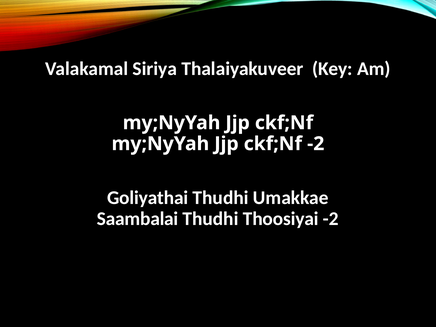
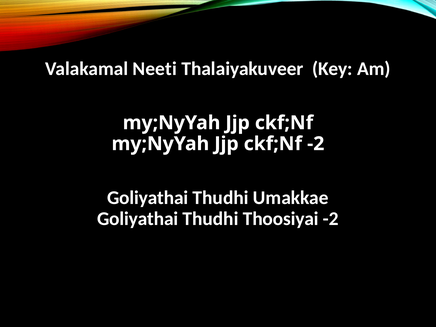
Siriya: Siriya -> Neeti (155, 69)
Saambalai: Saambalai -> Goliyathai (138, 219)
